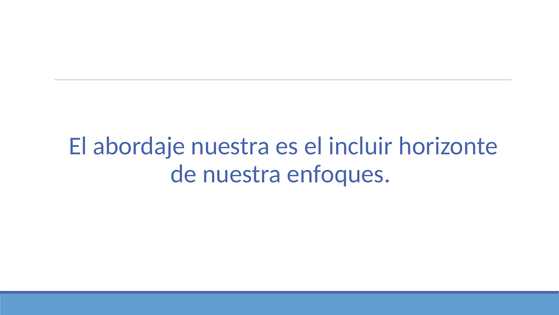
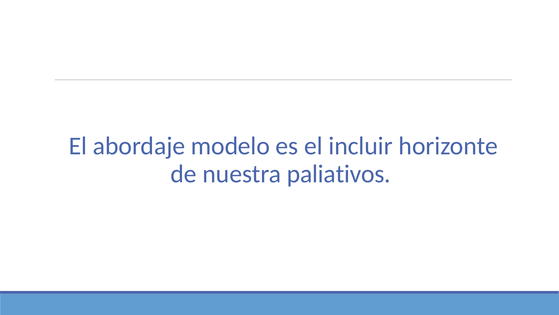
abordaje nuestra: nuestra -> modelo (230, 146)
enfoques: enfoques -> paliativos (339, 174)
